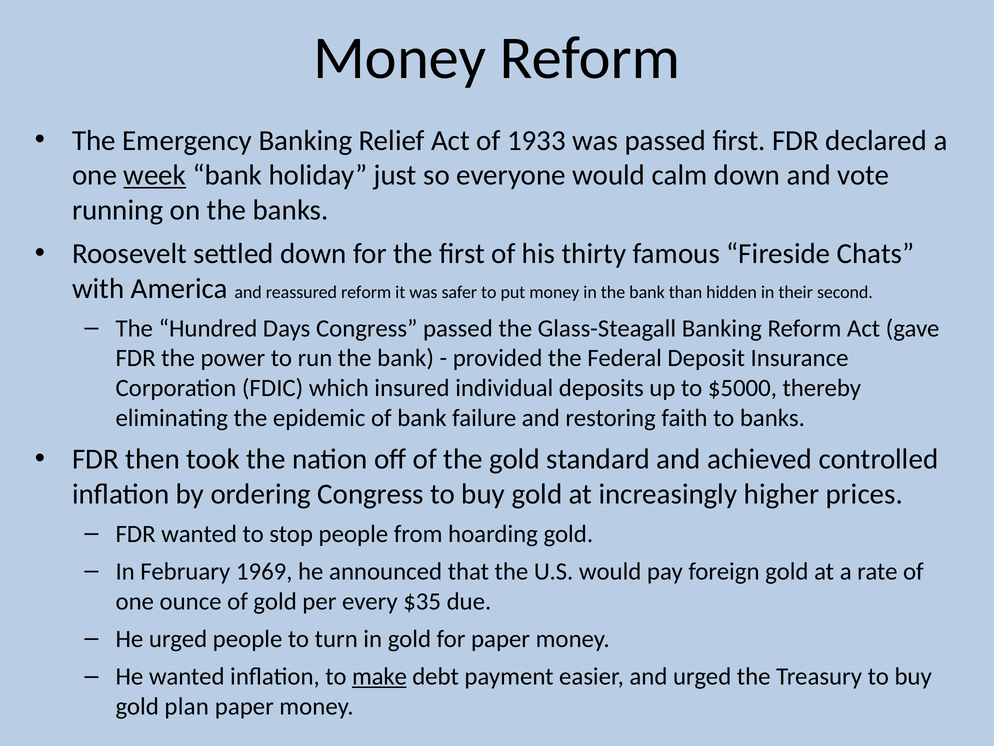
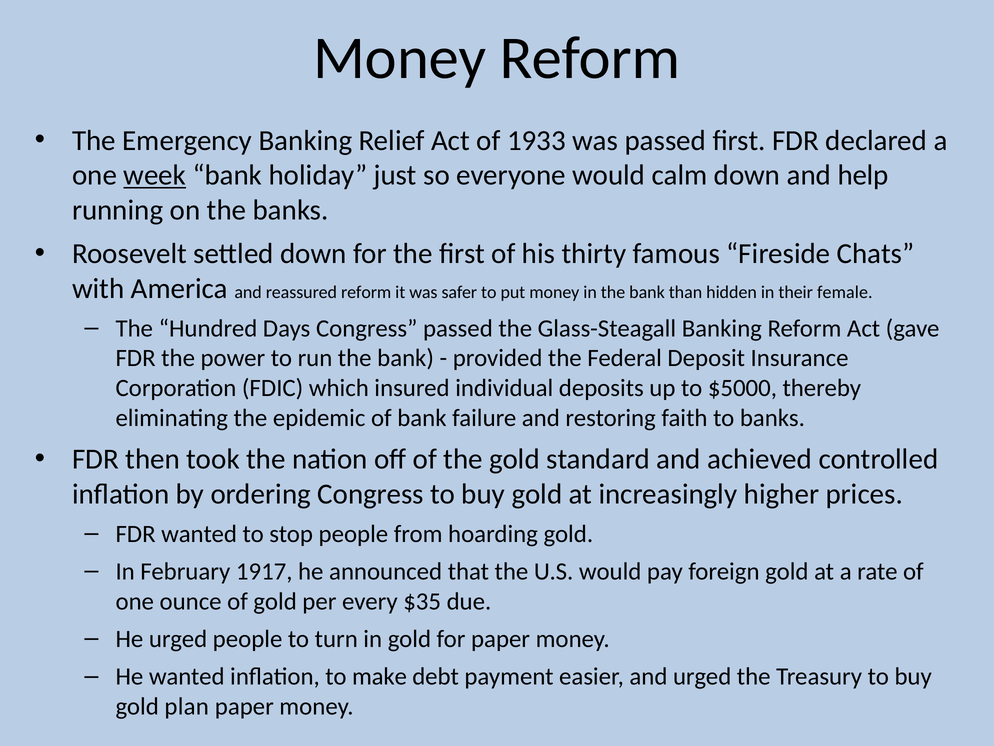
vote: vote -> help (863, 175)
second: second -> female (845, 292)
1969: 1969 -> 1917 (264, 571)
make underline: present -> none (379, 676)
